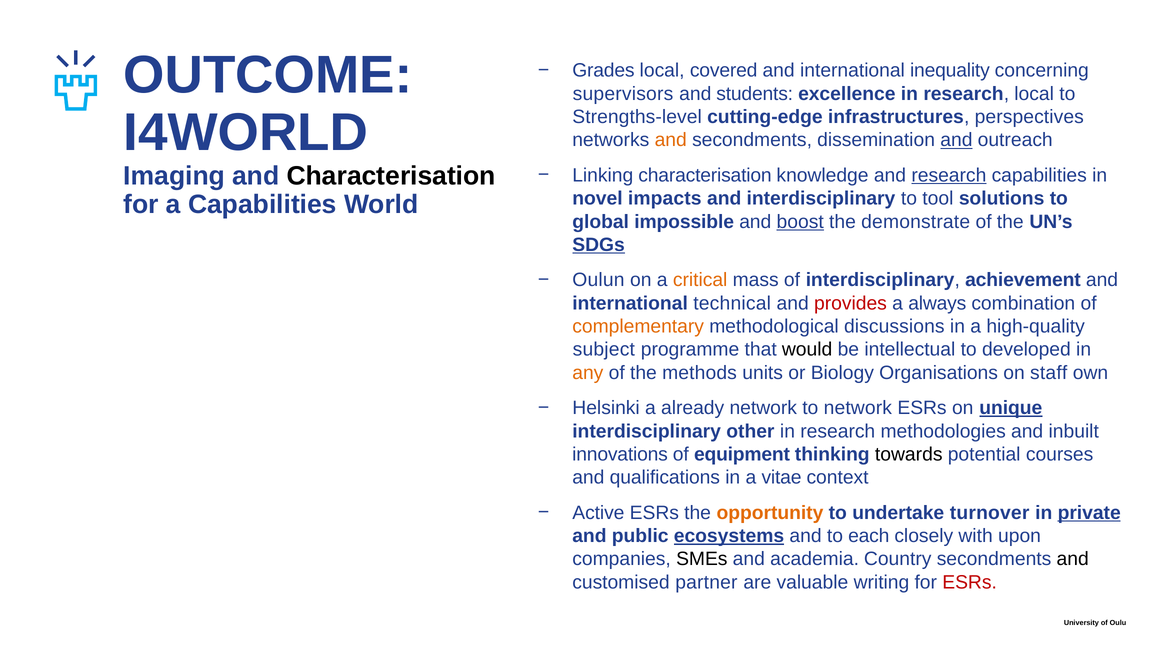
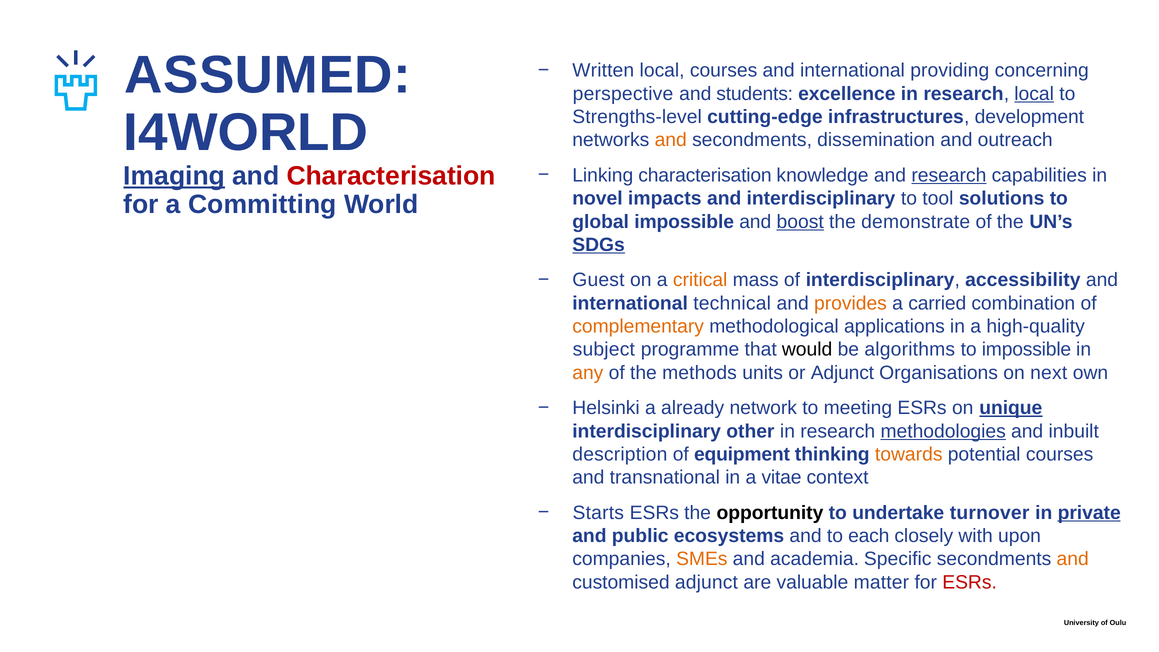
OUTCOME: OUTCOME -> ASSUMED (268, 75)
Grades: Grades -> Written (603, 71)
local covered: covered -> courses (724, 71)
inequality: inequality -> providing (950, 71)
supervisors: supervisors -> perspective (623, 94)
local underline: none -> present (1034, 94)
perspectives: perspectives -> development (1029, 117)
and underline: present -> none (956, 140)
Imaging underline: none -> present (174, 176)
Characterisation colour: black -> red (391, 176)
a Capabilities: Capabilities -> Committing (262, 205)
Oulun: Oulun -> Guest (598, 280)
achievement: achievement -> accessibility (1023, 280)
provides colour: red -> orange (850, 303)
always: always -> carried (937, 303)
discussions: discussions -> applications (894, 326)
intellectual: intellectual -> algorithms (910, 350)
to developed: developed -> impossible (1026, 350)
or Biology: Biology -> Adjunct (842, 373)
staff: staff -> next (1049, 373)
to network: network -> meeting (858, 408)
methodologies underline: none -> present (943, 431)
innovations: innovations -> description (620, 454)
towards colour: black -> orange (909, 454)
qualifications: qualifications -> transnational (665, 477)
Active: Active -> Starts (598, 513)
opportunity colour: orange -> black (770, 513)
ecosystems underline: present -> none (729, 536)
SMEs colour: black -> orange (702, 559)
Country: Country -> Specific (898, 559)
and colour: black -> orange (1073, 559)
customised partner: partner -> adjunct (706, 582)
writing: writing -> matter (881, 582)
